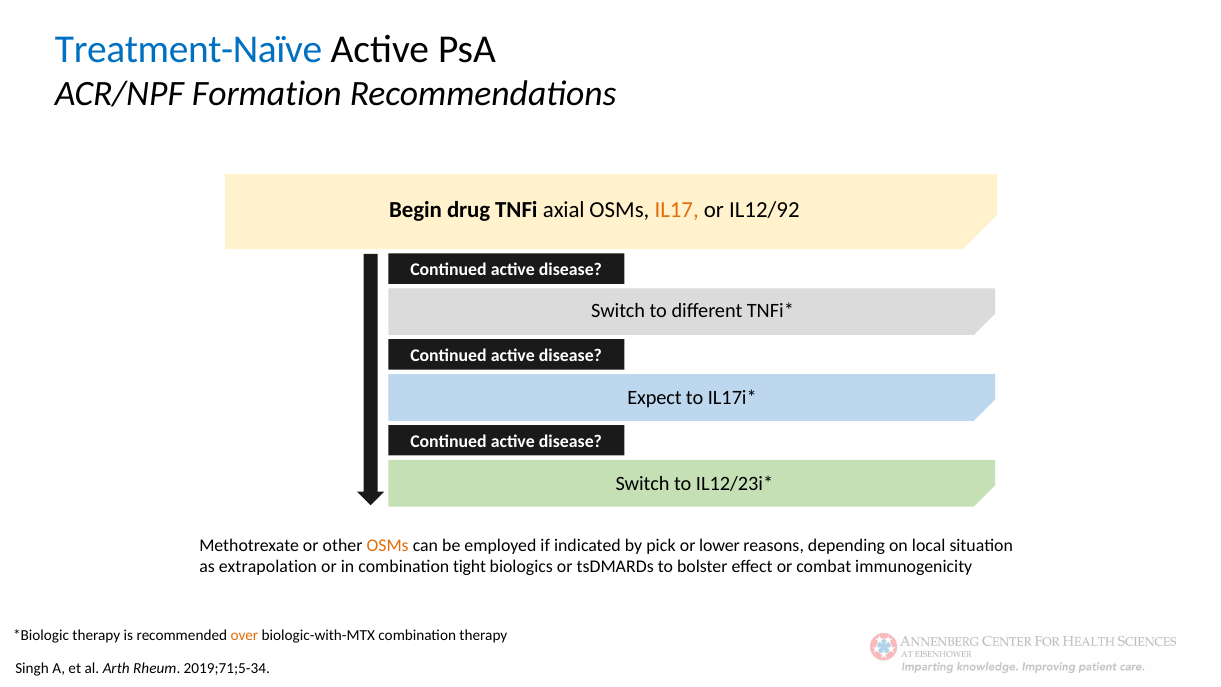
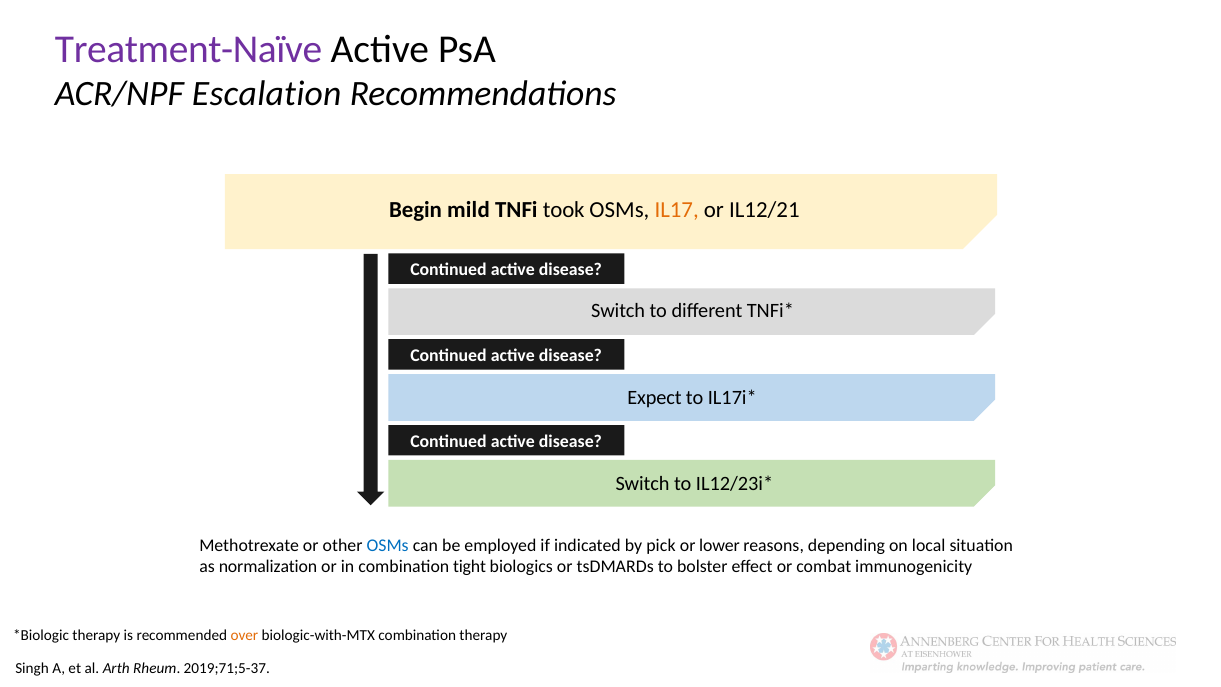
Treatment-Naïve colour: blue -> purple (189, 49)
Formation: Formation -> Escalation (267, 94)
drug: drug -> mild (468, 210)
axial: axial -> took (564, 210)
IL12/92: IL12/92 -> IL12/21 (764, 210)
OSMs colour: orange -> blue (388, 545)
extrapolation: extrapolation -> normalization (268, 567)
2019;71;5-34: 2019;71;5-34 -> 2019;71;5-37 (227, 668)
